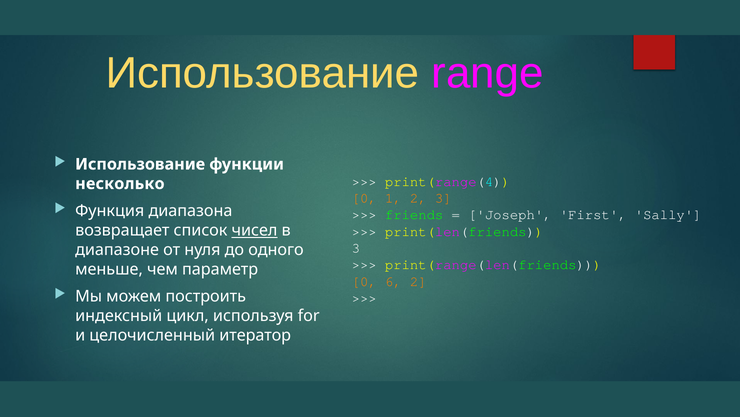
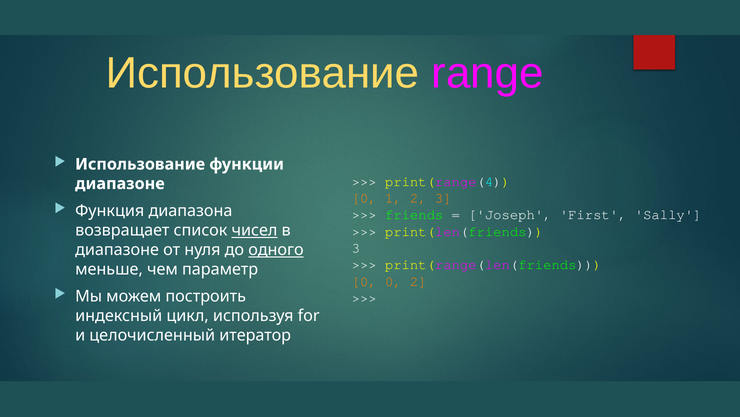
несколько: несколько -> диапазоне (120, 183)
одного underline: none -> present (276, 249)
0 6: 6 -> 0 (393, 281)
